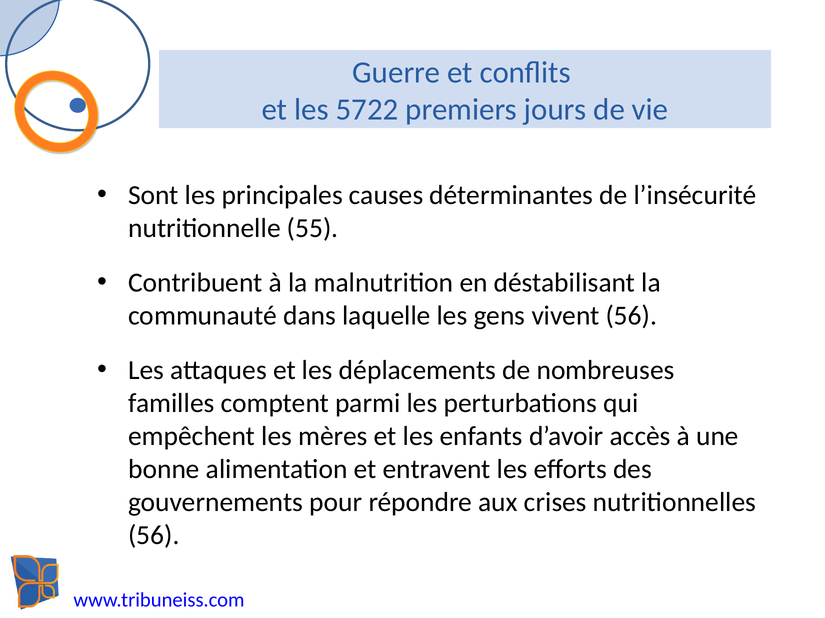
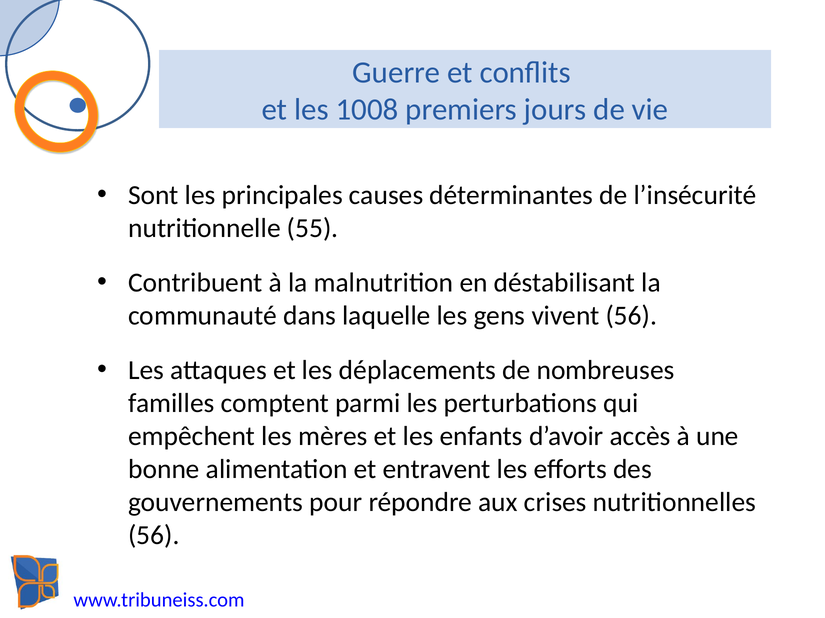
5722: 5722 -> 1008 (367, 110)
